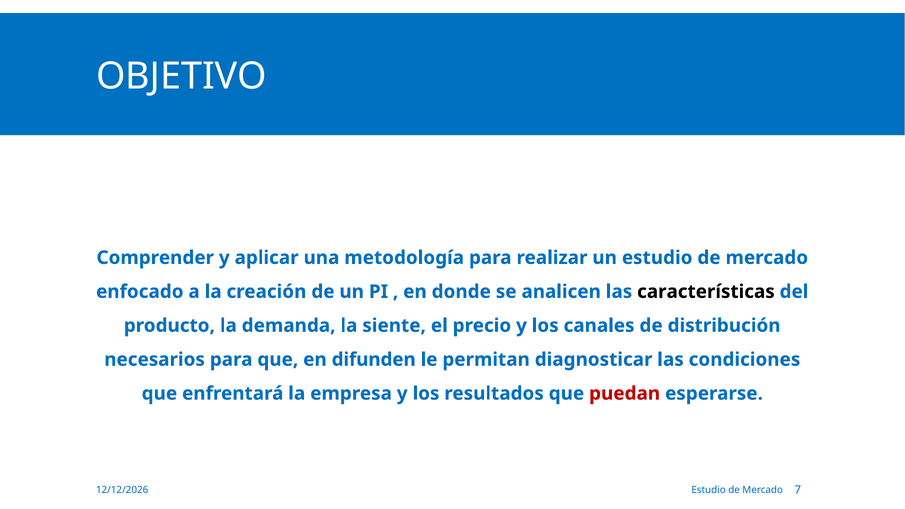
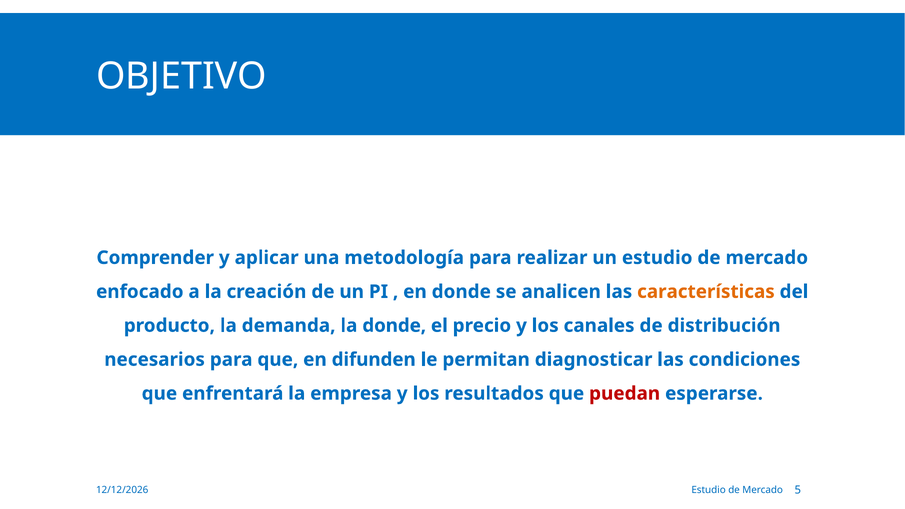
características colour: black -> orange (706, 292)
la siente: siente -> donde (394, 326)
7: 7 -> 5 (798, 490)
